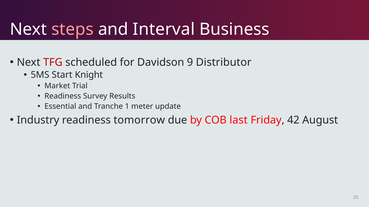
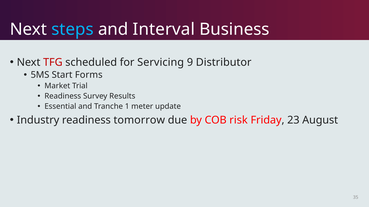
steps colour: pink -> light blue (73, 29)
Davidson: Davidson -> Servicing (161, 62)
Knight: Knight -> Forms (89, 75)
last: last -> risk (239, 120)
42: 42 -> 23 (293, 120)
